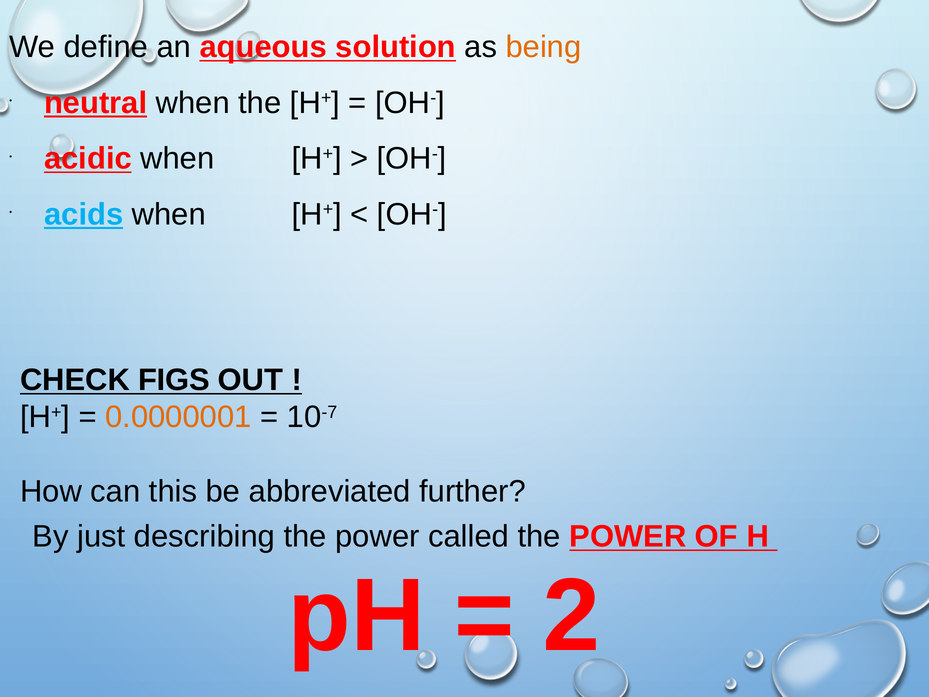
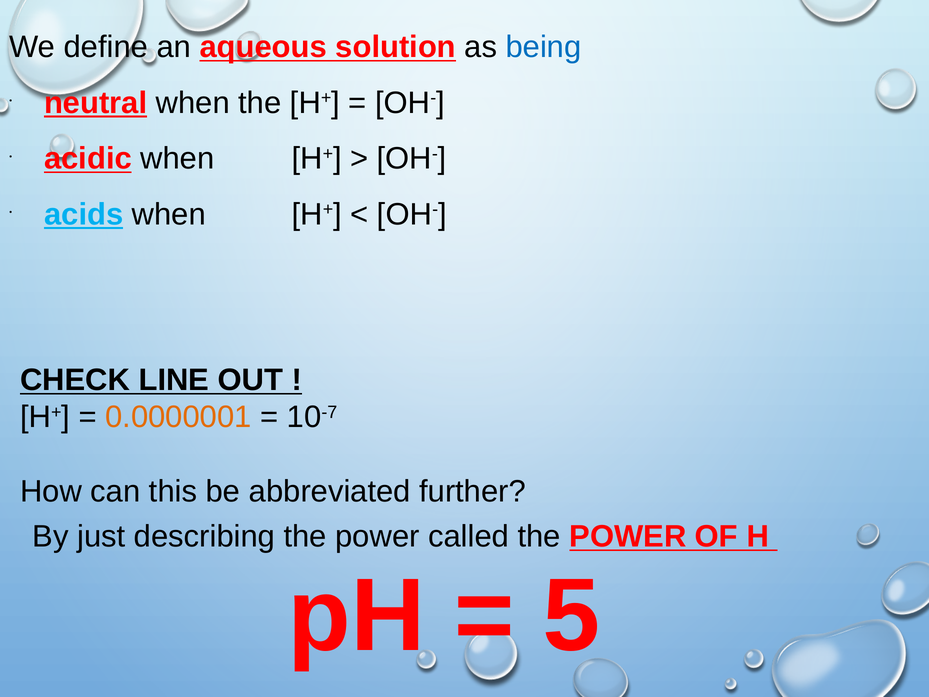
being colour: orange -> blue (544, 47)
FIGS: FIGS -> LINE (174, 380)
2: 2 -> 5 (572, 616)
